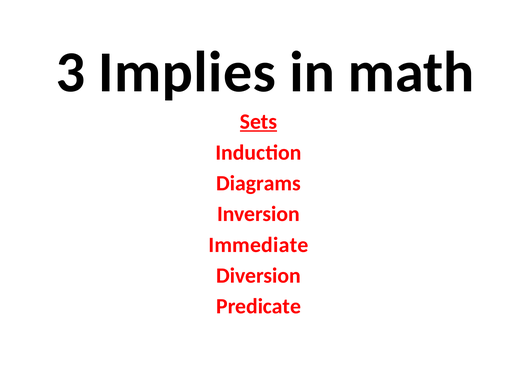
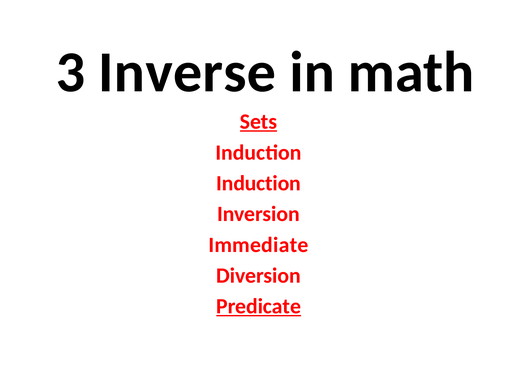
Implies: Implies -> Inverse (187, 72)
Diagrams: Diagrams -> Induction (259, 183)
Predicate underline: none -> present (259, 306)
